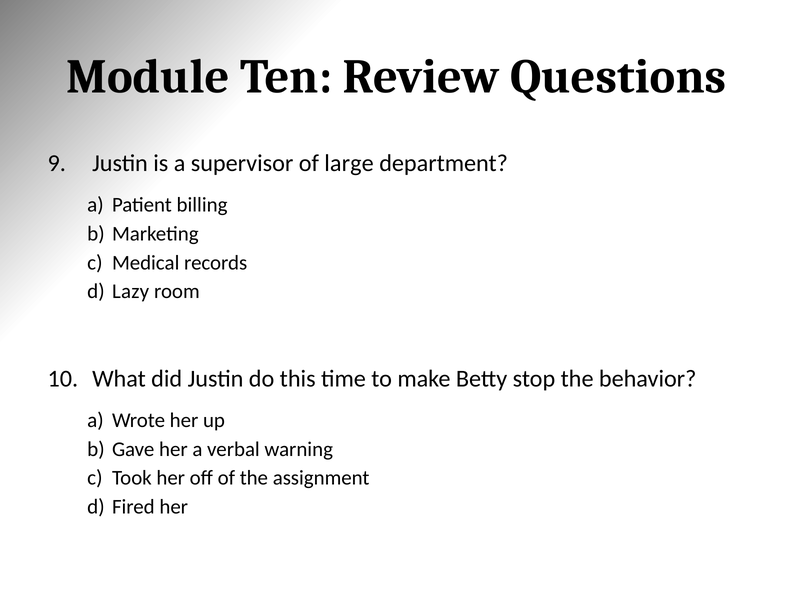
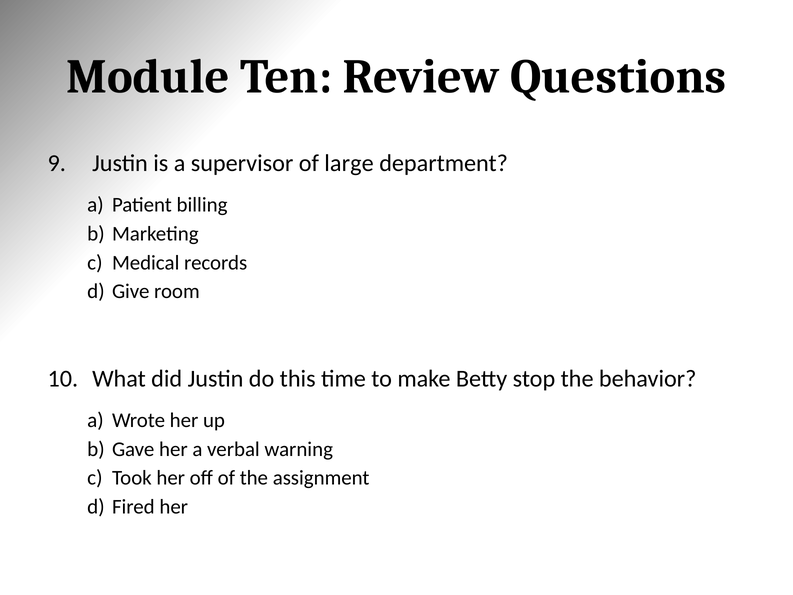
Lazy: Lazy -> Give (131, 291)
